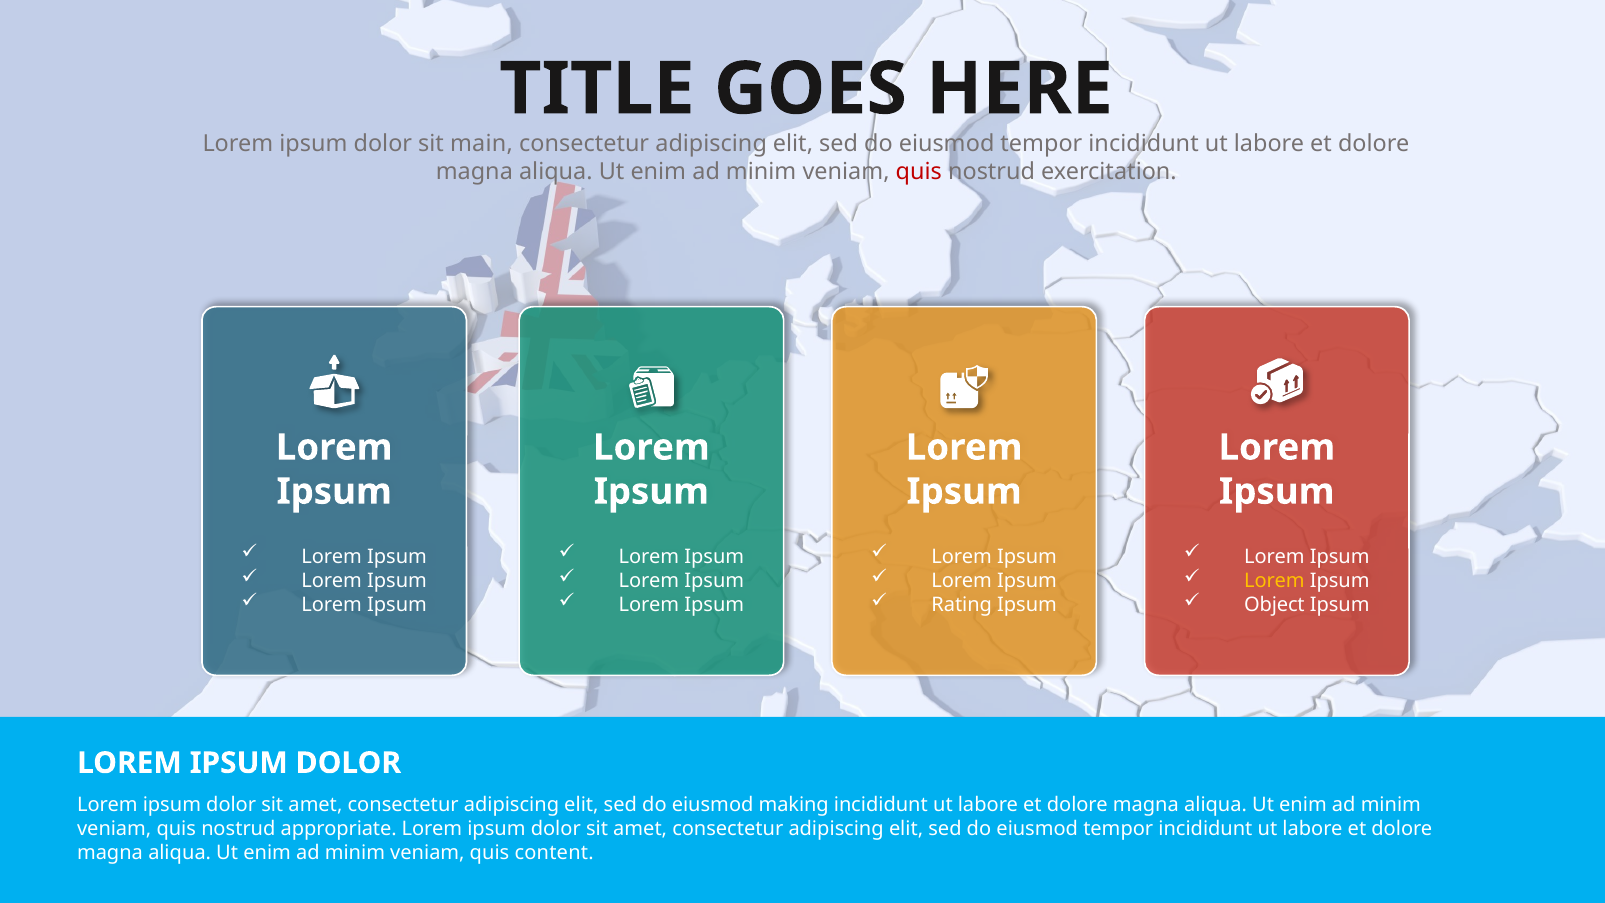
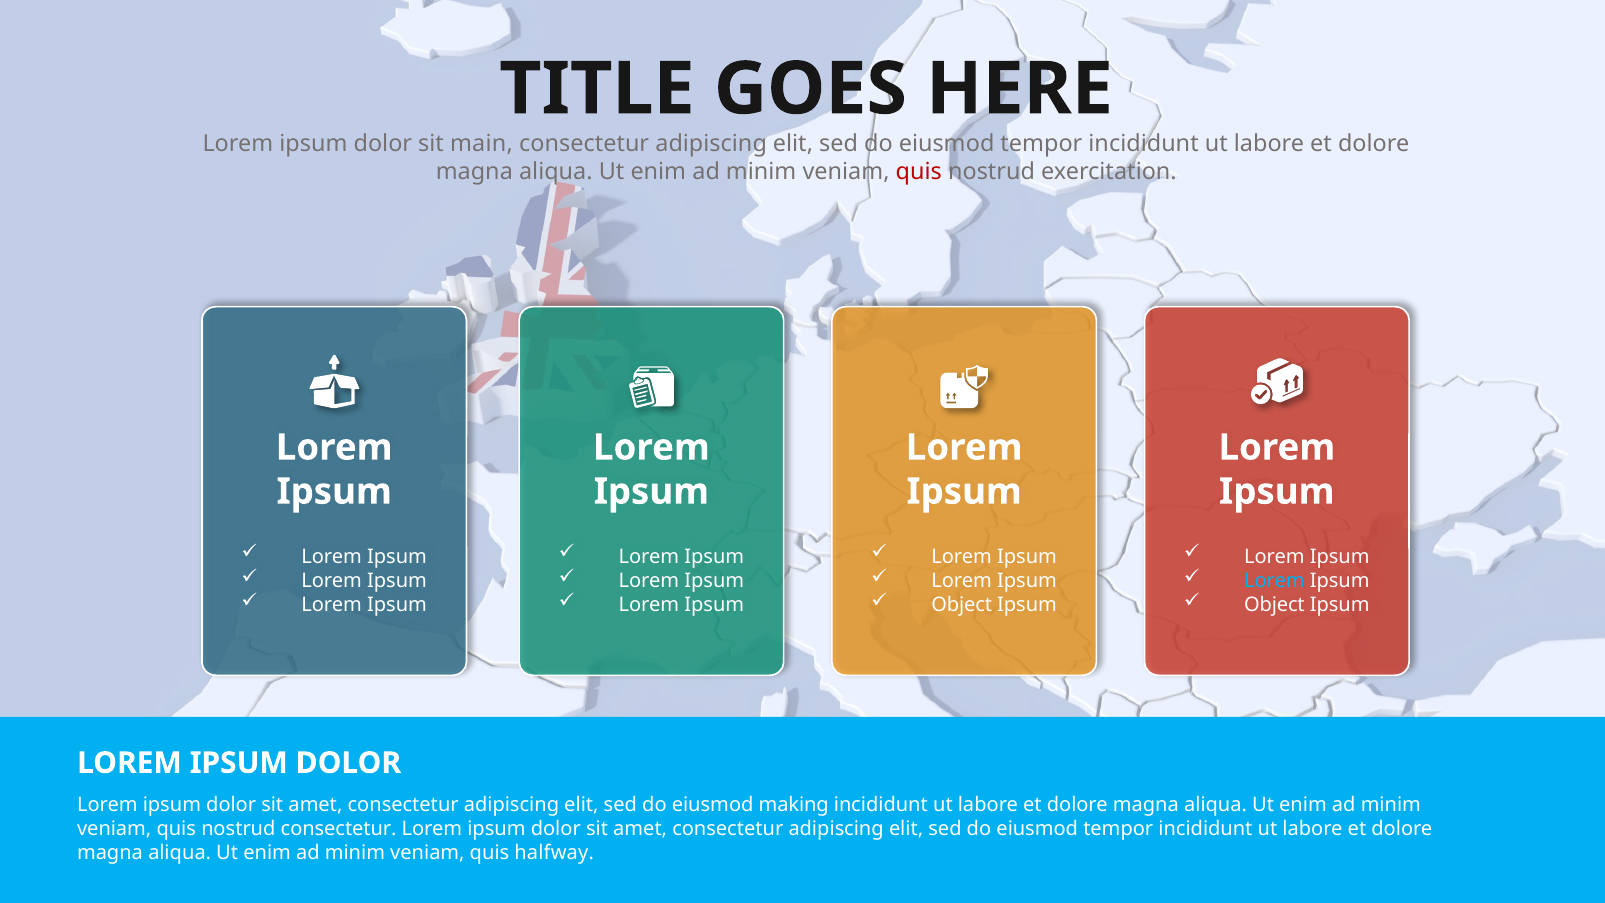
Lorem colour: yellow -> light blue (1274, 581)
Rating: Rating -> Object (962, 605)
nostrud appropriate: appropriate -> consectetur (339, 828)
content: content -> halfway (554, 852)
